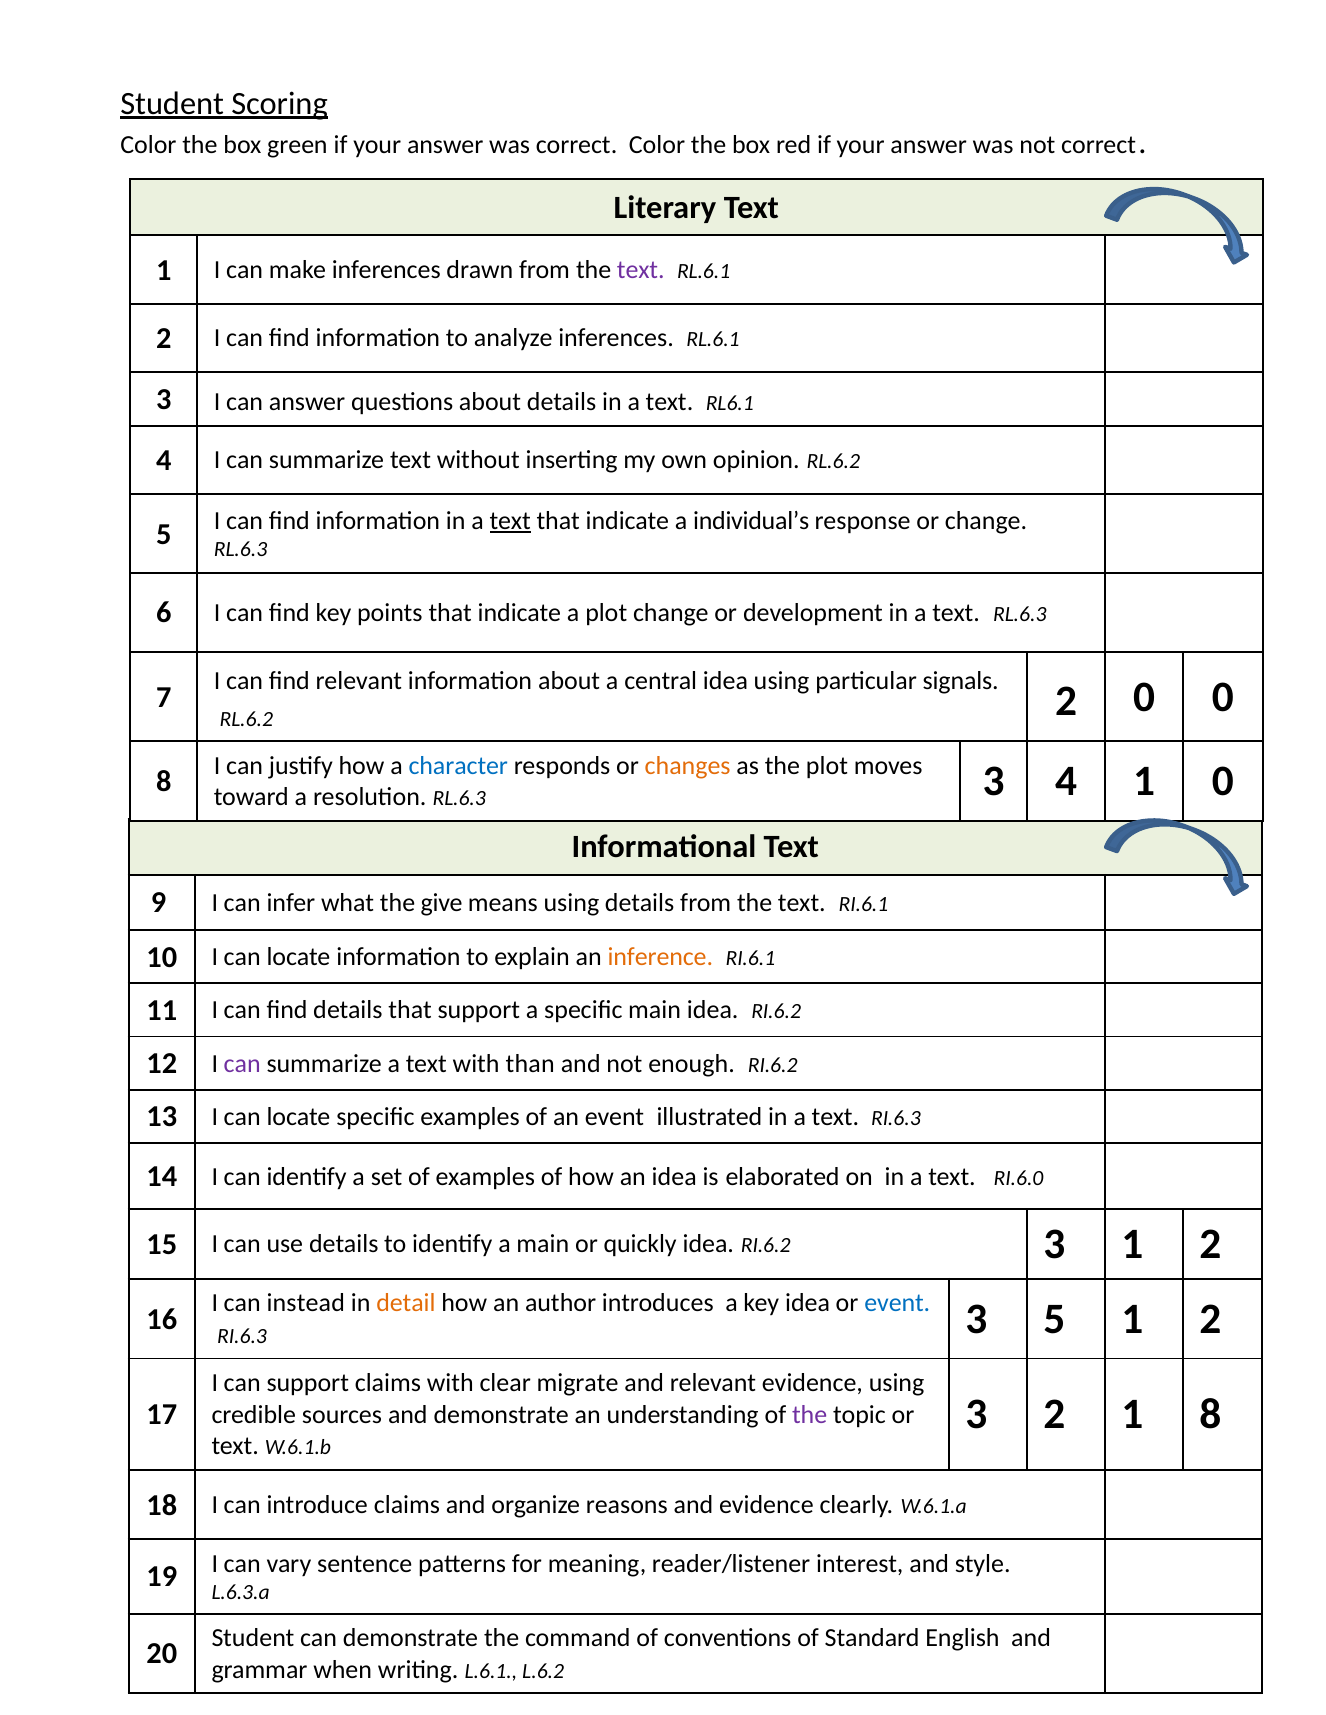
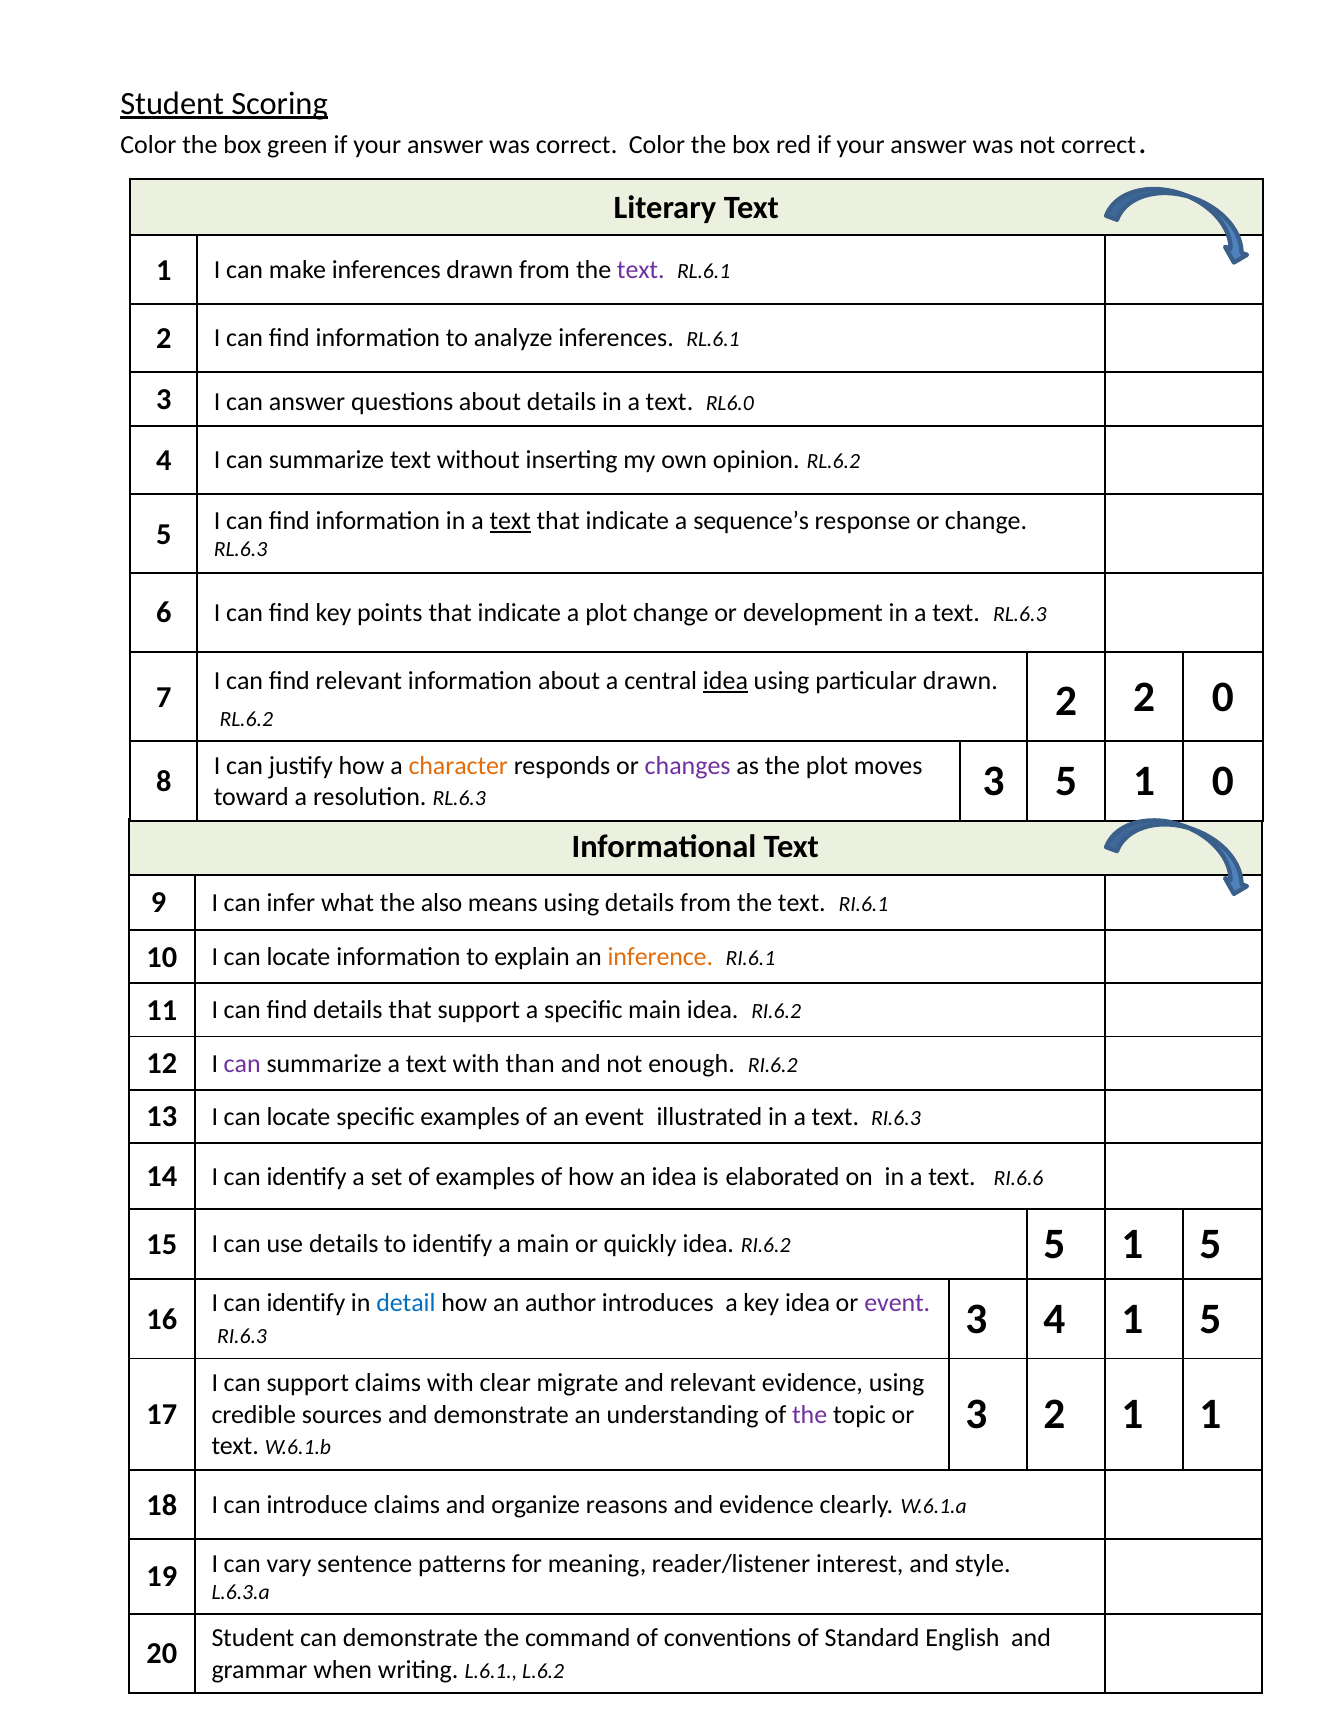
RL6.1: RL6.1 -> RL6.0 (730, 403)
individual’s: individual’s -> sequence’s (751, 521)
idea underline: none -> present (725, 681)
particular signals: signals -> drawn (960, 681)
2 0: 0 -> 2 (1144, 698)
character colour: blue -> orange (458, 766)
changes colour: orange -> purple (688, 766)
3 4: 4 -> 5 (1066, 782)
give: give -> also (442, 903)
RI.6.0: RI.6.0 -> RI.6.6 (1019, 1179)
RI.6.2 3: 3 -> 5 (1054, 1245)
2: 2 -> 5 (1210, 1245)
instead: instead -> identify (306, 1304)
detail colour: orange -> blue (406, 1304)
event colour: blue -> purple (897, 1304)
3 5: 5 -> 4 (1054, 1320)
2: 2 -> 5 (1210, 1320)
1 8: 8 -> 1 (1210, 1415)
